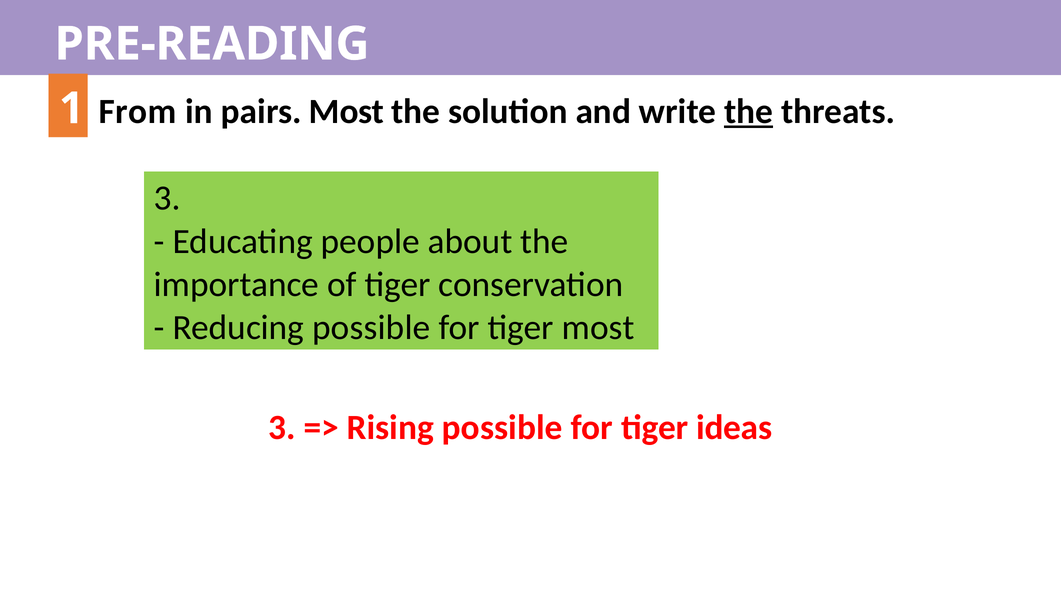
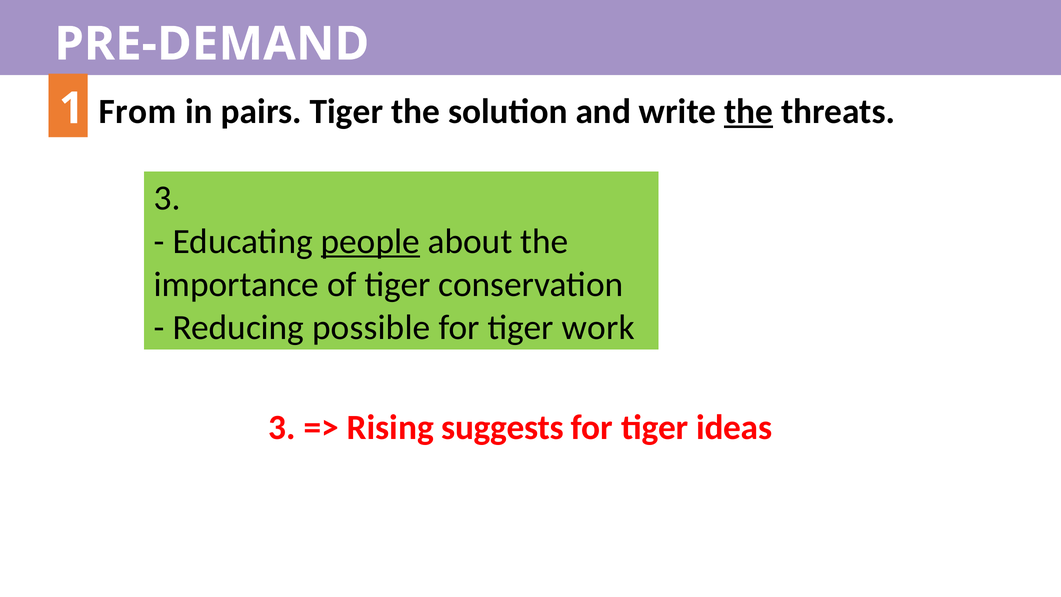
PRE-READING: PRE-READING -> PRE-DEMAND (212, 44)
pairs Most: Most -> Tiger (346, 112)
people underline: none -> present (370, 241)
tiger most: most -> work (598, 328)
Rising possible: possible -> suggests (503, 427)
